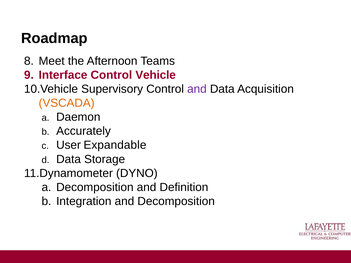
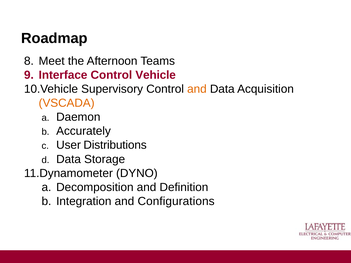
and colour: purple -> orange (197, 89)
Expandable: Expandable -> Distributions (115, 145)
and Decomposition: Decomposition -> Configurations (176, 201)
